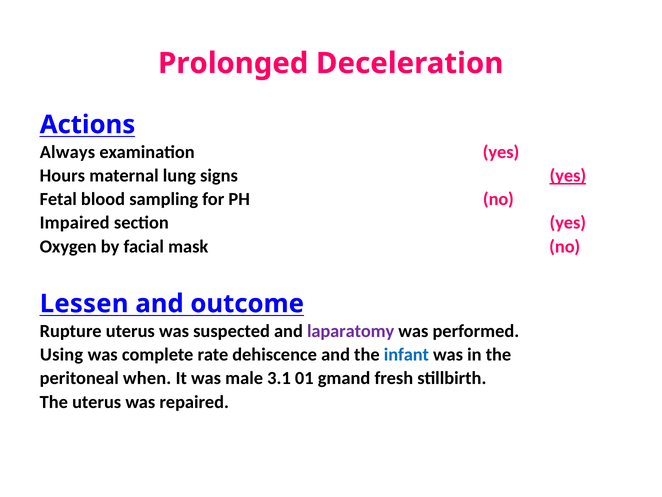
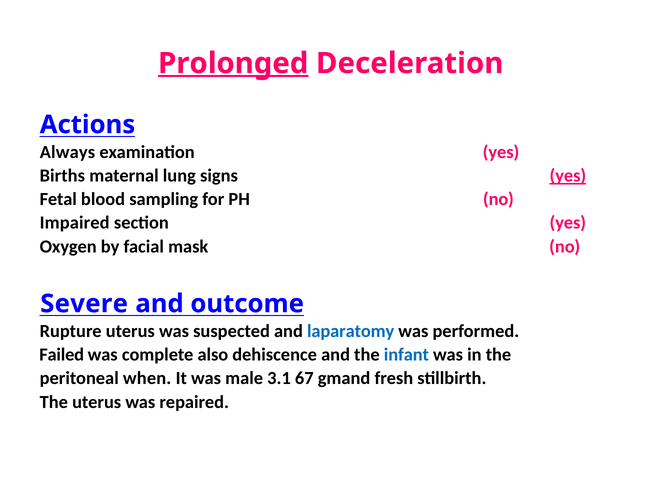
Prolonged underline: none -> present (233, 63)
Hours: Hours -> Births (62, 176)
Lessen: Lessen -> Severe (84, 303)
laparatomy colour: purple -> blue (351, 331)
Using: Using -> Failed (62, 354)
rate: rate -> also (213, 354)
01: 01 -> 67 (304, 378)
